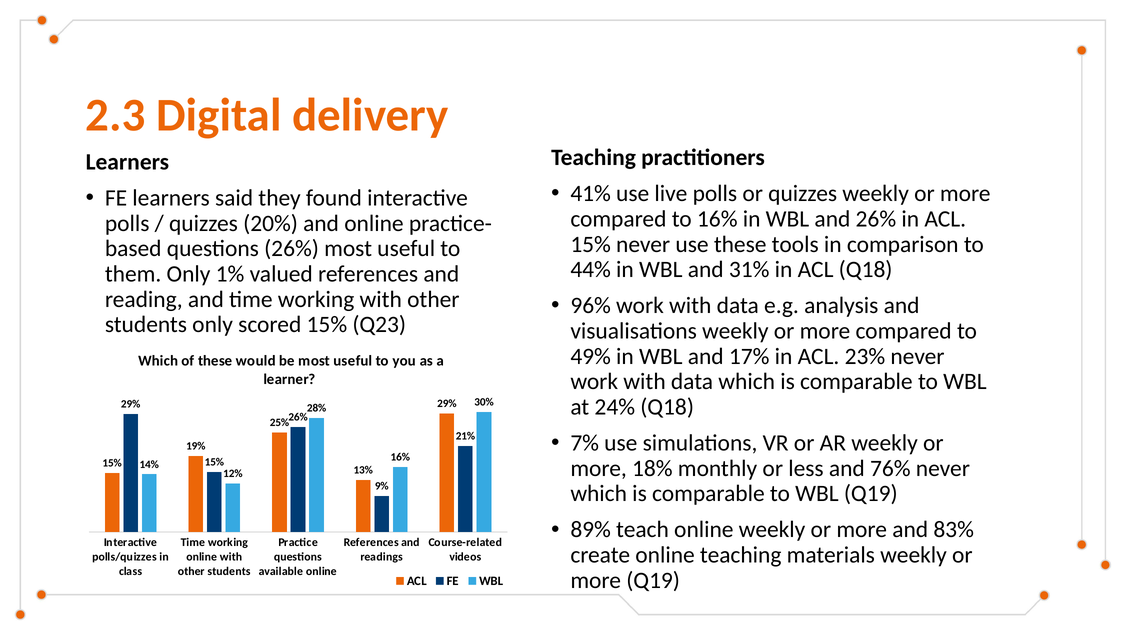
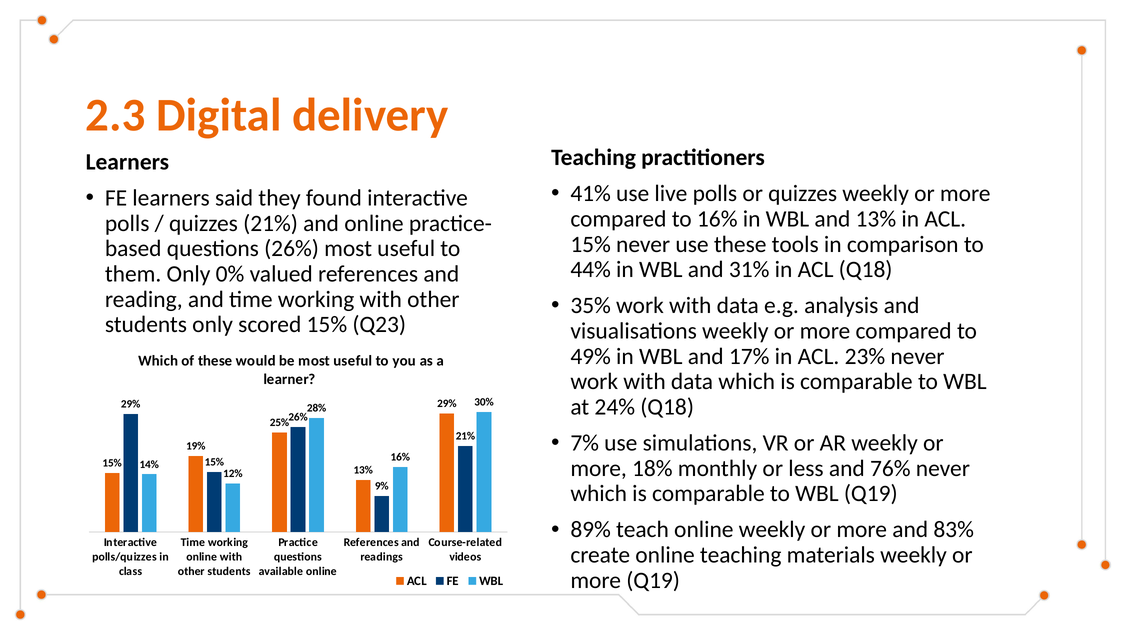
and 26%: 26% -> 13% (876, 219)
quizzes 20%: 20% -> 21% (271, 224)
1%: 1% -> 0% (230, 274)
96%: 96% -> 35% (591, 306)
